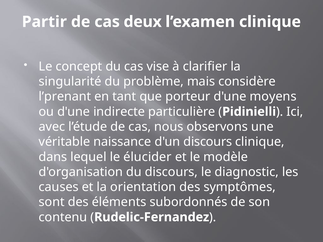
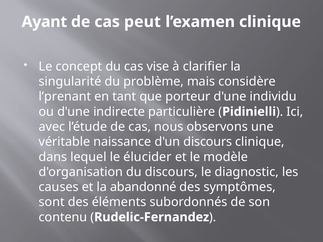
Partir: Partir -> Ayant (44, 22)
deux: deux -> peut (142, 22)
moyens: moyens -> individu (273, 97)
orientation: orientation -> abandonné (143, 187)
